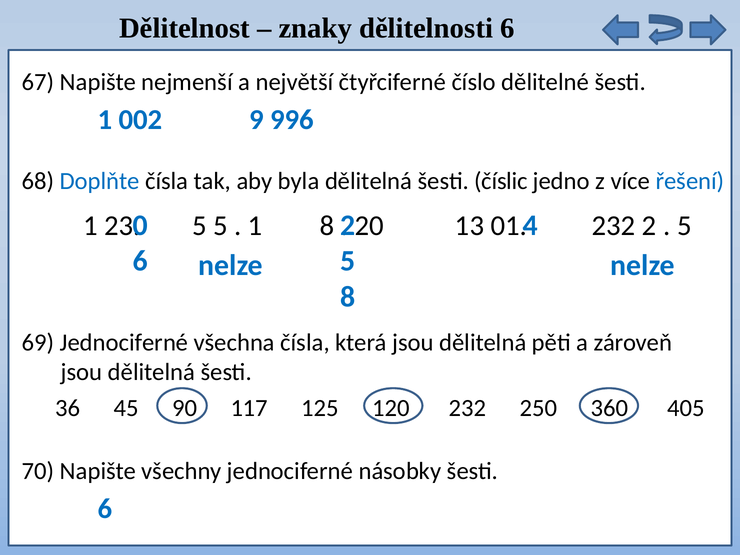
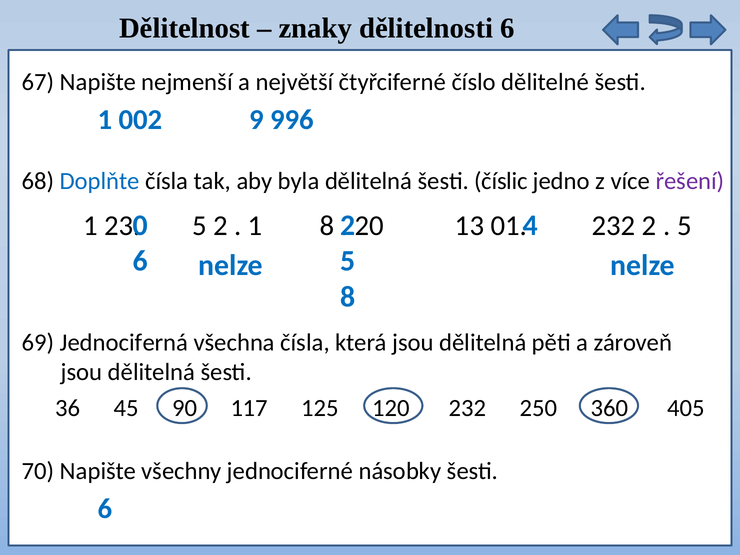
řešení colour: blue -> purple (690, 181)
5 5: 5 -> 2 (221, 226)
69 Jednociferné: Jednociferné -> Jednociferná (124, 343)
